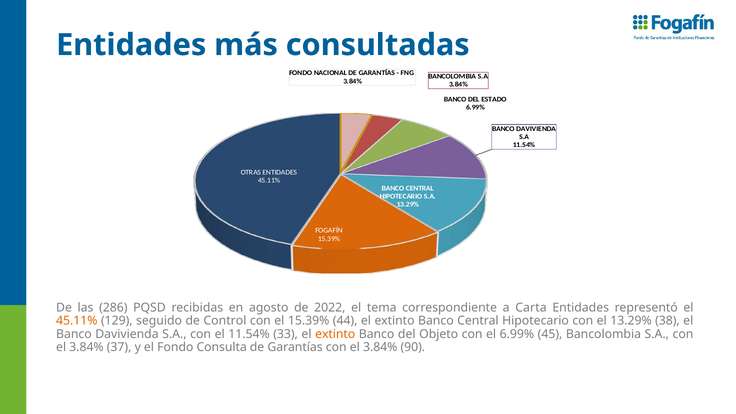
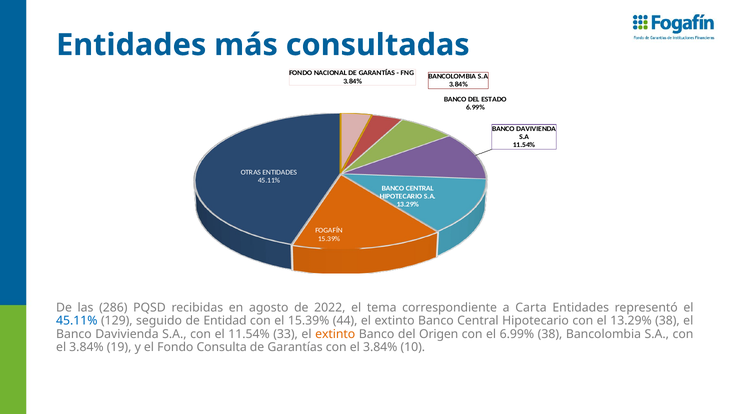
45.11% colour: orange -> blue (77, 321)
Control: Control -> Entidad (225, 321)
Objeto: Objeto -> Origen (439, 334)
6.99% 45: 45 -> 38 (550, 334)
37: 37 -> 19 (119, 347)
90: 90 -> 10 (413, 347)
